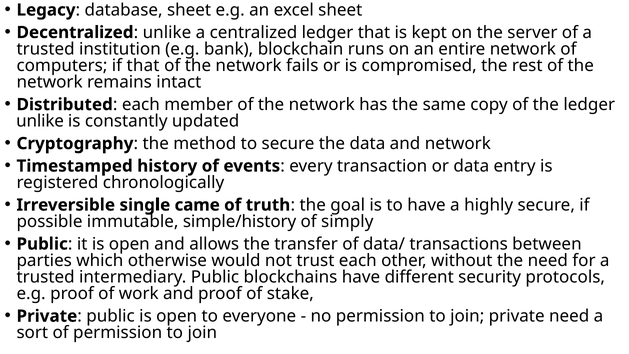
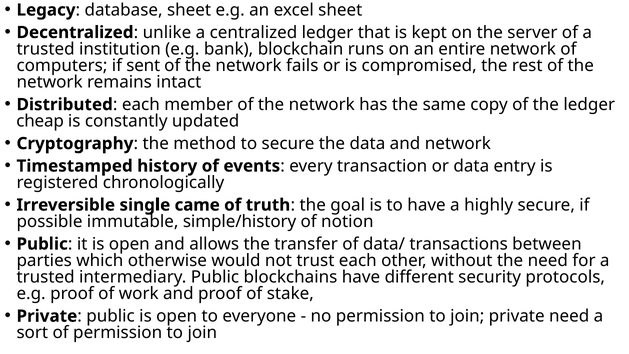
if that: that -> sent (143, 66)
unlike: unlike -> cheap (40, 121)
simply: simply -> notion (347, 221)
